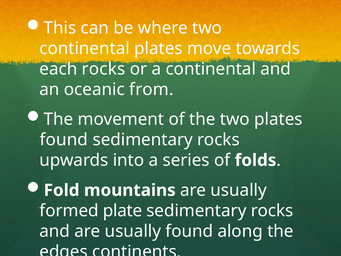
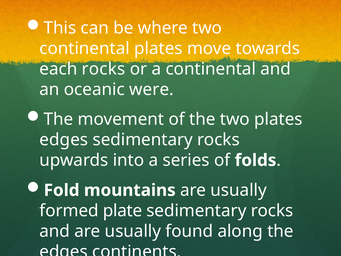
from: from -> were (151, 89)
found: found -> edges (64, 140)
